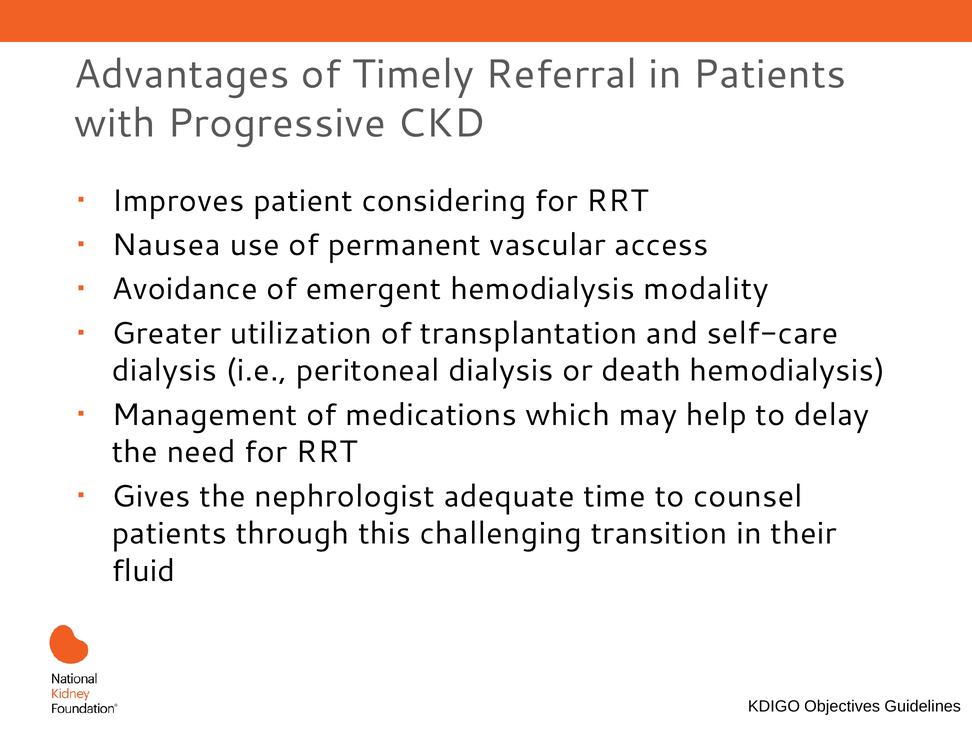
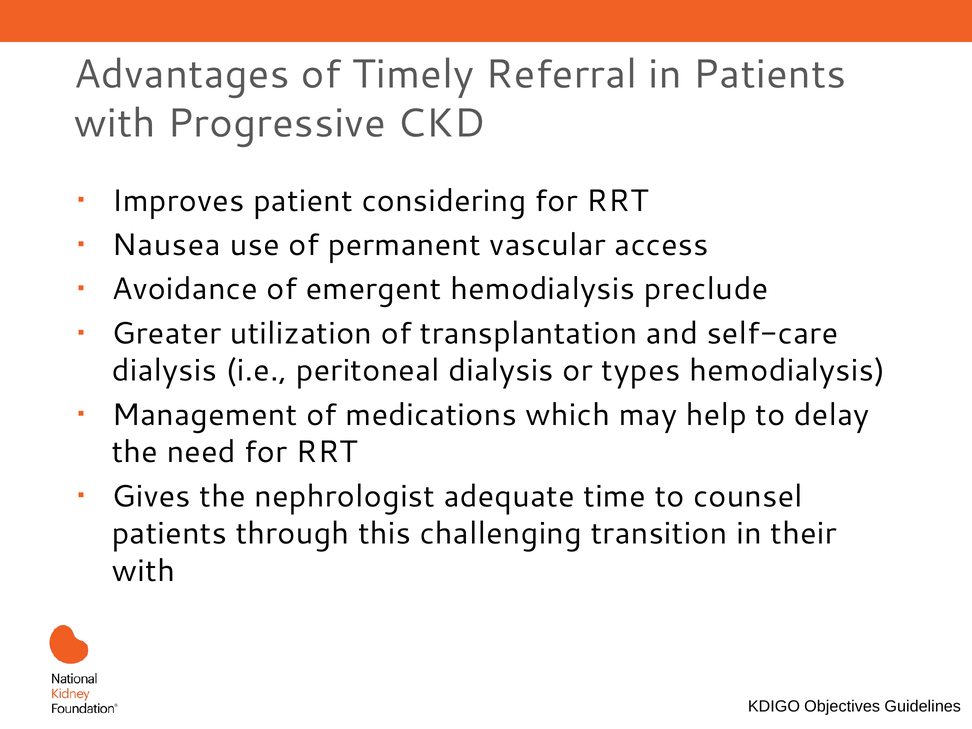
modality: modality -> preclude (706, 289)
death: death -> types (641, 371)
fluid: fluid -> with (143, 571)
